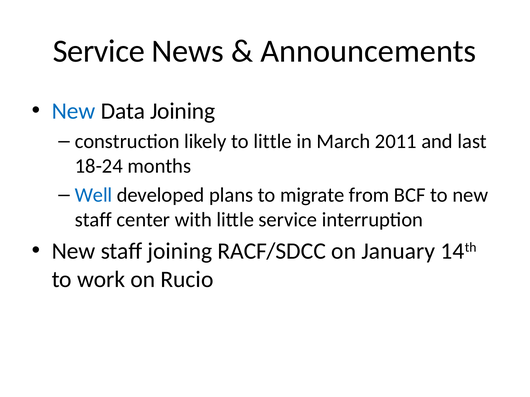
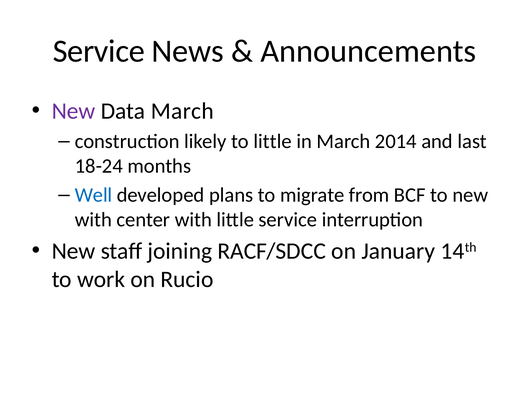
New colour: blue -> purple (74, 111)
Data Joining: Joining -> March (182, 111)
2011: 2011 -> 2014 (396, 142)
staff: staff -> with (93, 220)
